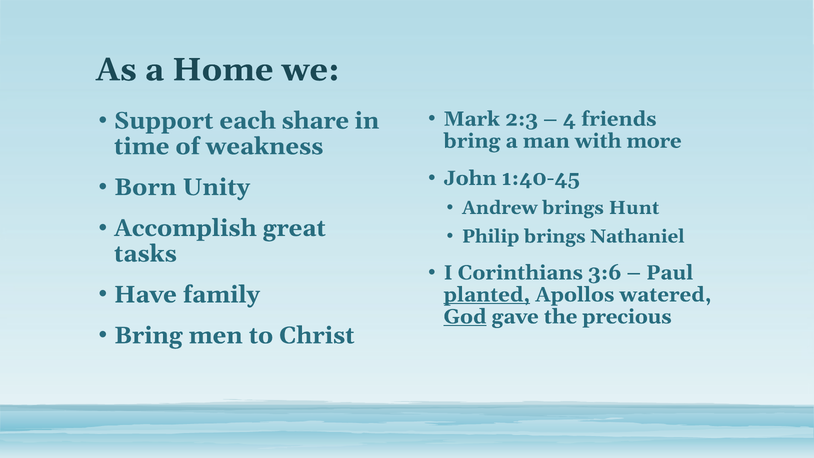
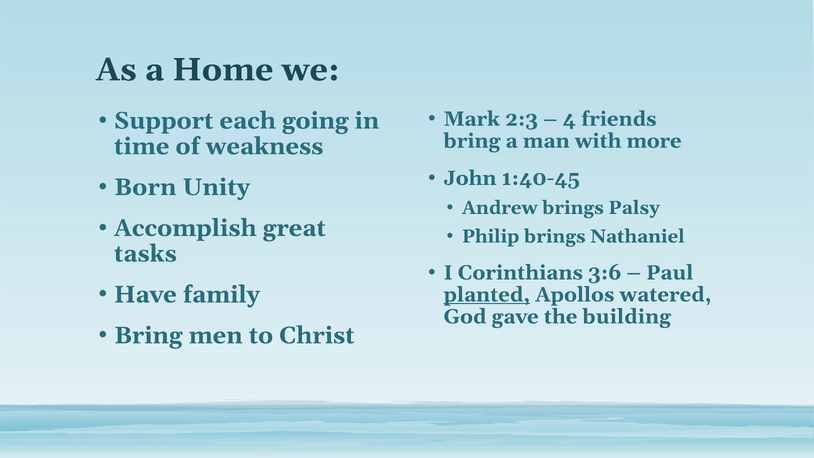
share: share -> going (315, 121)
Hunt: Hunt -> Palsy (634, 208)
God underline: present -> none (465, 317)
precious: precious -> building (627, 317)
